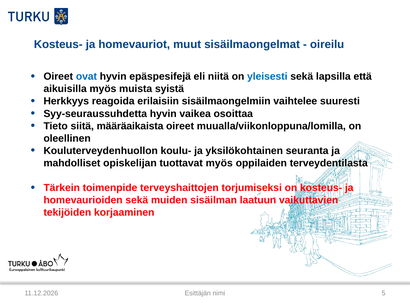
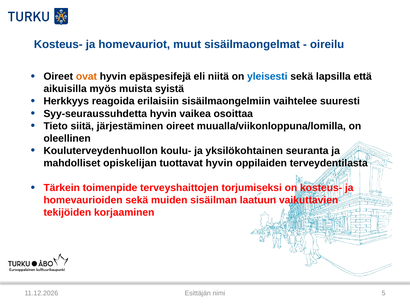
ovat colour: blue -> orange (86, 77)
määräaikaista: määräaikaista -> järjestäminen (130, 126)
tuottavat myös: myös -> hyvin (219, 163)
